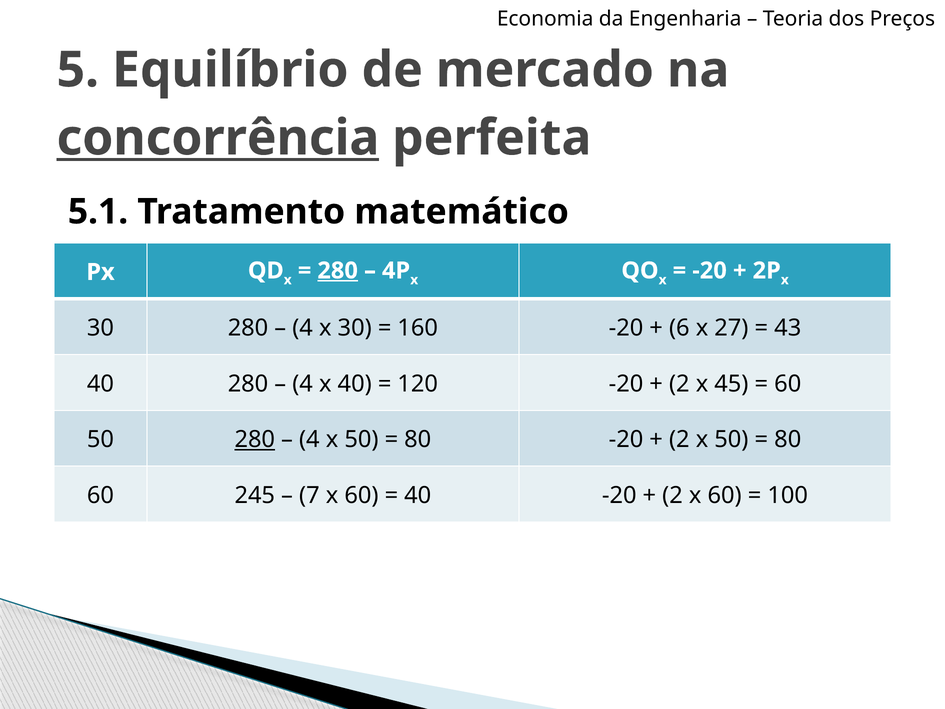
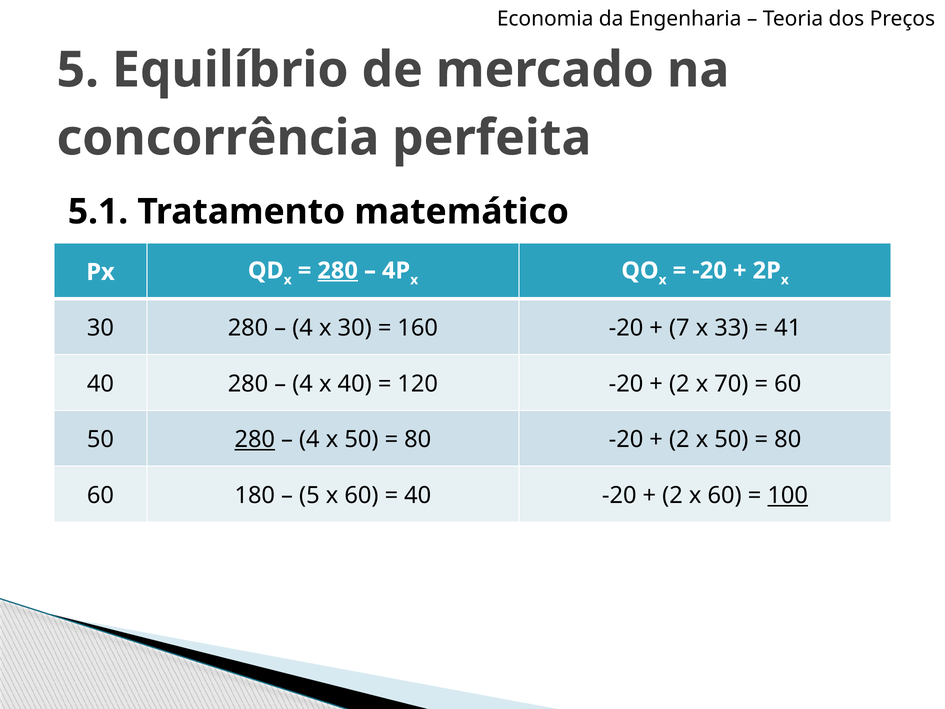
concorrência underline: present -> none (218, 138)
6: 6 -> 7 (679, 328)
27: 27 -> 33 (731, 328)
43: 43 -> 41 (788, 328)
45: 45 -> 70 (731, 384)
245: 245 -> 180 (255, 495)
7: 7 -> 5 (309, 495)
100 underline: none -> present (788, 495)
